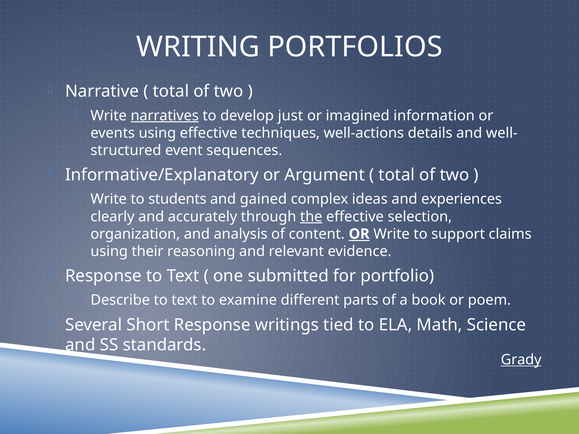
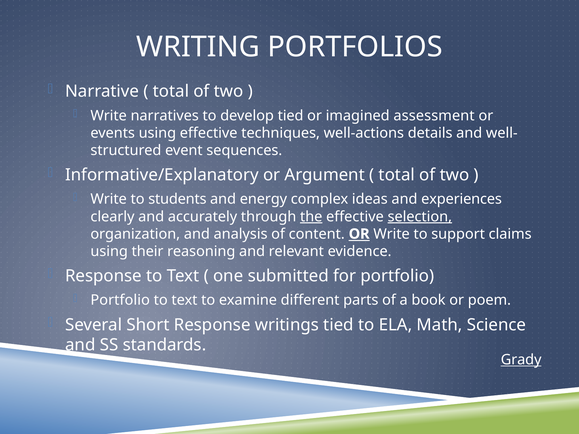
narratives underline: present -> none (165, 116)
develop just: just -> tied (291, 116)
information: information -> assessment (434, 116)
gained: gained -> energy (263, 199)
selection underline: none -> present (420, 217)
Describe: Describe -> Portfolio (120, 300)
